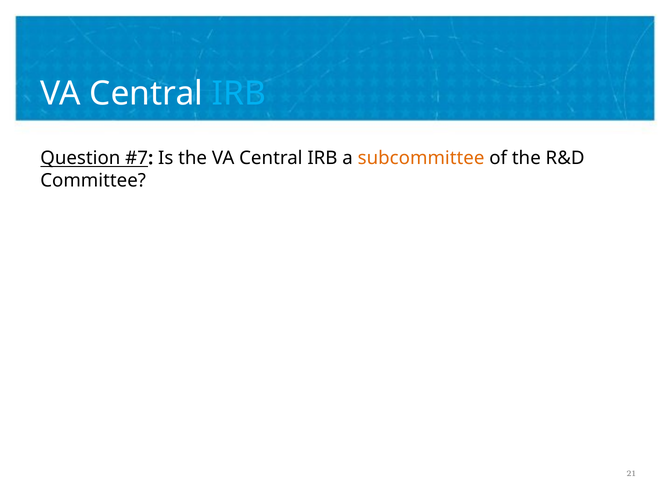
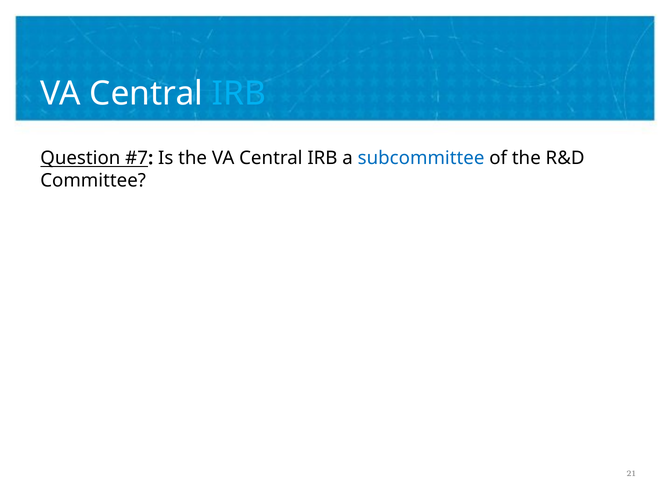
subcommittee colour: orange -> blue (421, 158)
